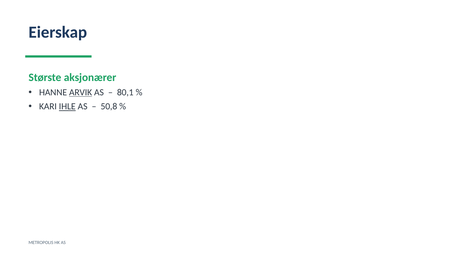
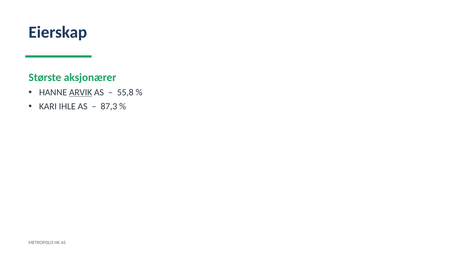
80,1: 80,1 -> 55,8 (125, 92)
IHLE underline: present -> none (67, 106)
50,8: 50,8 -> 87,3 (109, 106)
